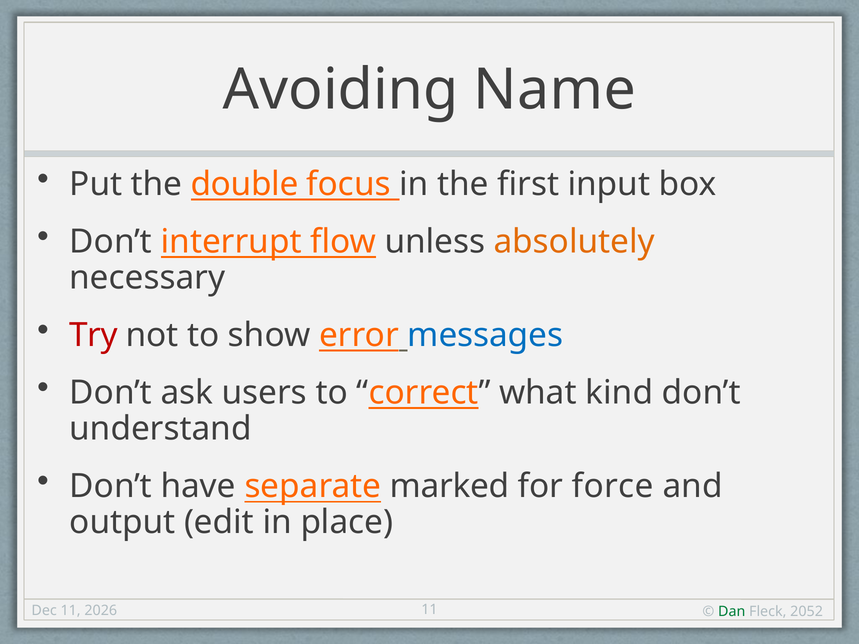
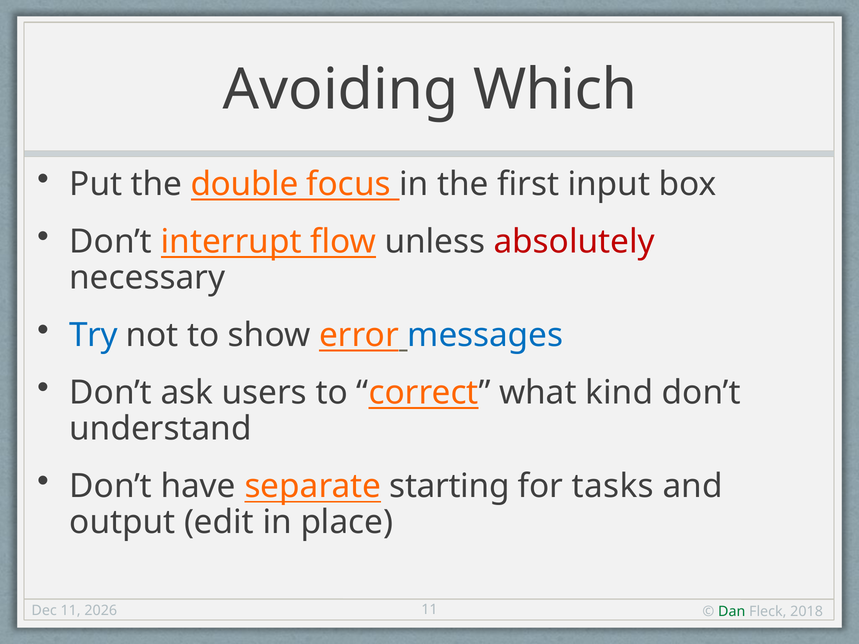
Name: Name -> Which (555, 90)
absolutely colour: orange -> red (574, 242)
Try colour: red -> blue (93, 335)
marked: marked -> starting (450, 487)
force: force -> tasks (613, 487)
2052: 2052 -> 2018 (807, 612)
